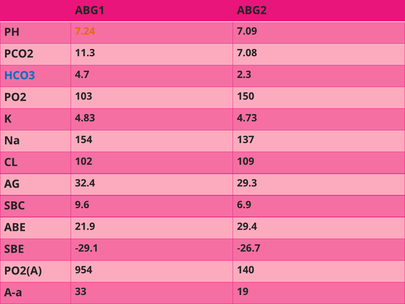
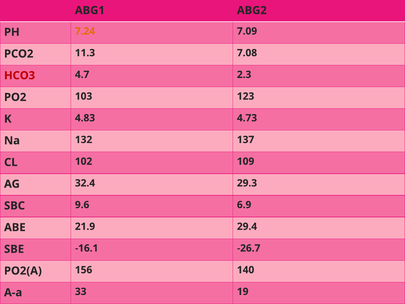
HCO3 colour: blue -> red (20, 75)
150: 150 -> 123 (246, 96)
154: 154 -> 132 (84, 140)
-29.1: -29.1 -> -16.1 (87, 248)
954: 954 -> 156 (84, 270)
